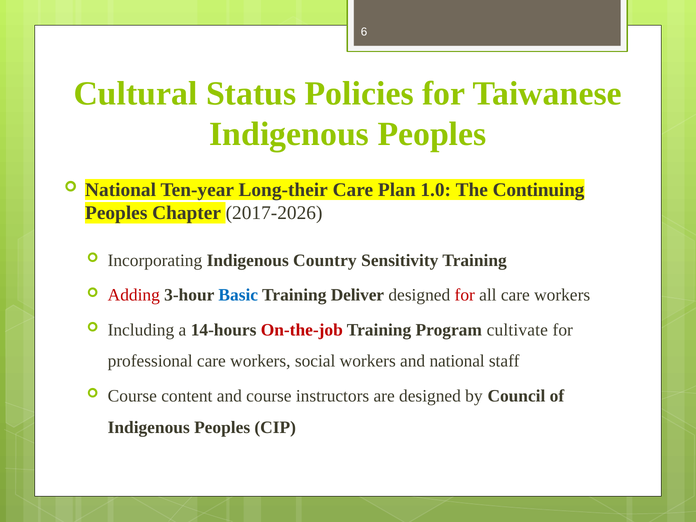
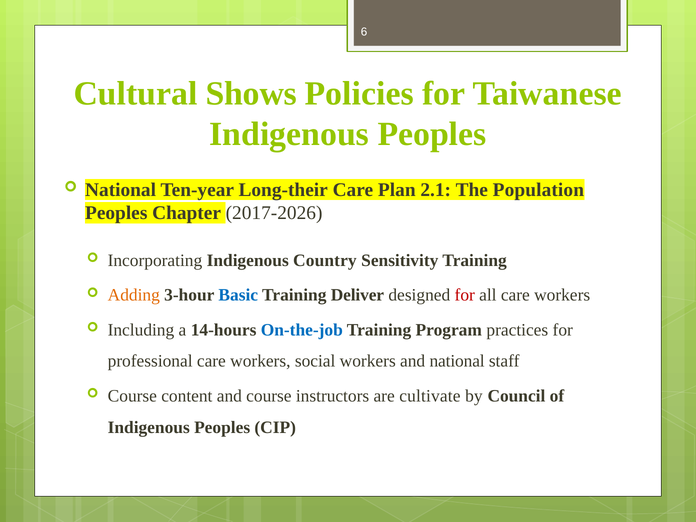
Status: Status -> Shows (251, 94)
1.0: 1.0 -> 2.1 (436, 190)
Continuing: Continuing -> Population (538, 190)
Adding colour: red -> orange (134, 295)
On-the-job colour: red -> blue (302, 330)
cultivate: cultivate -> practices (517, 330)
are designed: designed -> cultivate (430, 396)
